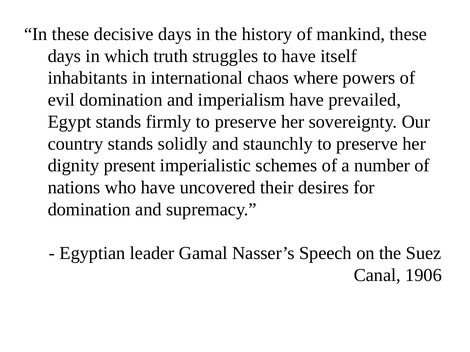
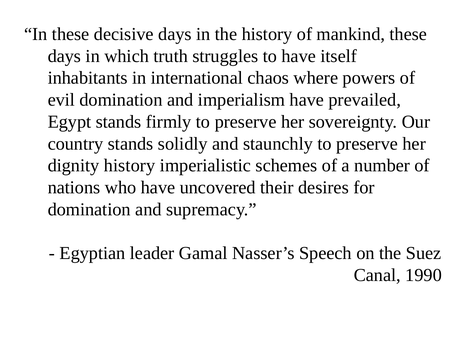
dignity present: present -> history (130, 166)
1906: 1906 -> 1990 (424, 276)
